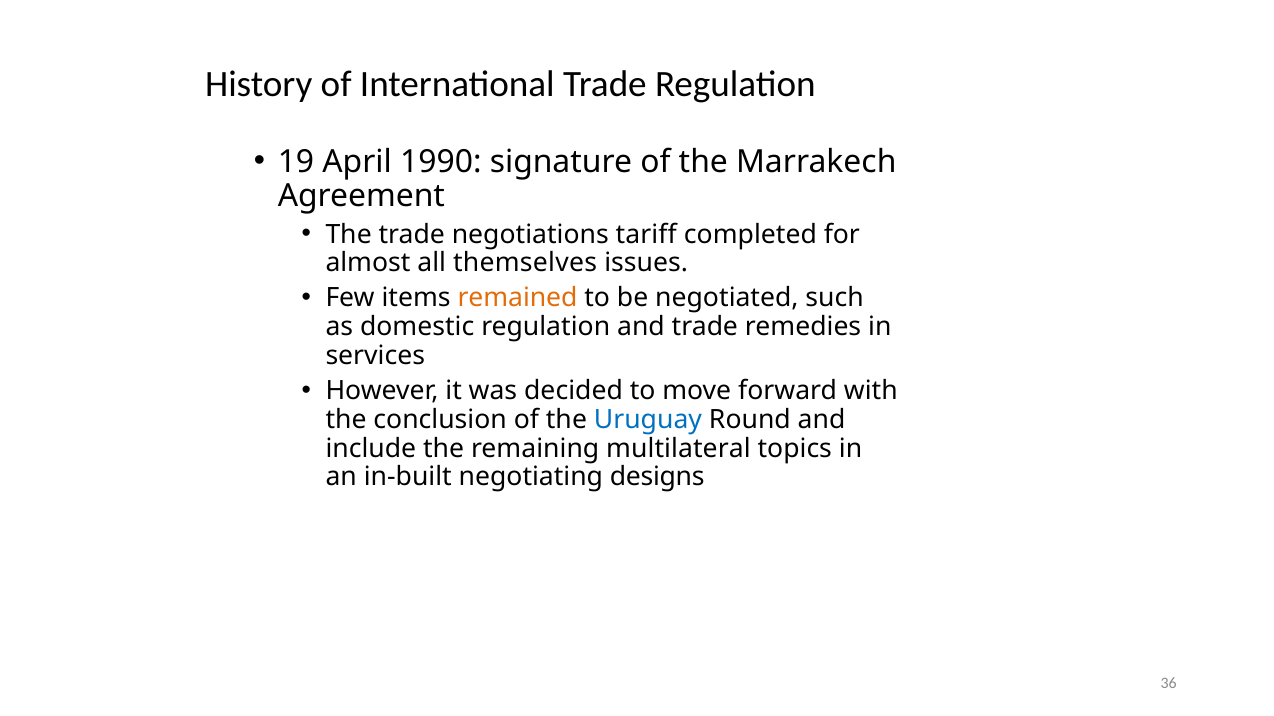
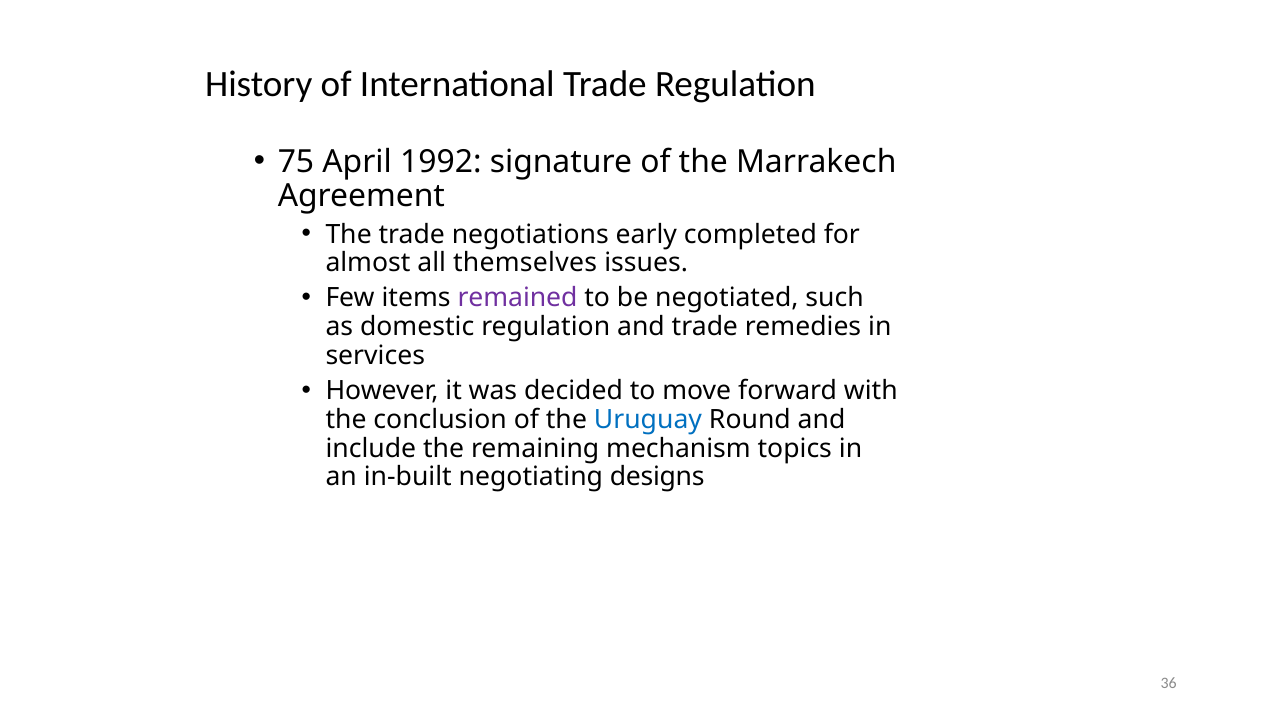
19: 19 -> 75 (296, 162)
1990: 1990 -> 1992 (441, 162)
tariff: tariff -> early (646, 234)
remained colour: orange -> purple (518, 298)
multilateral: multilateral -> mechanism (678, 449)
